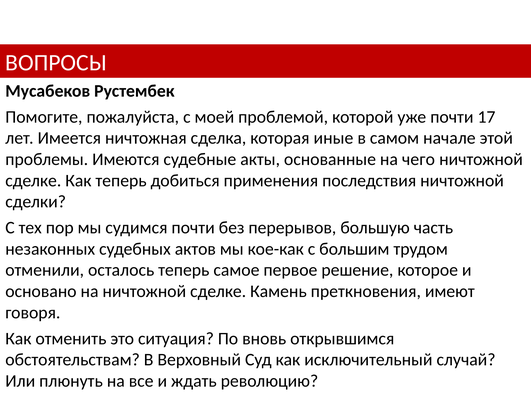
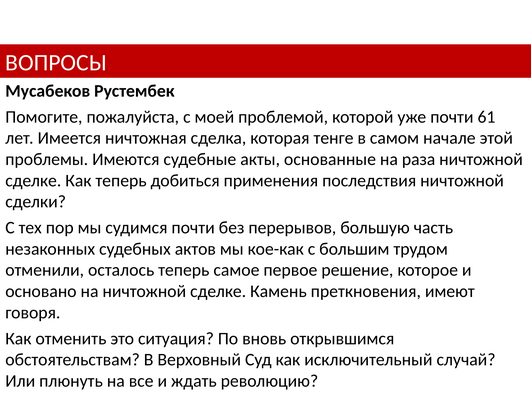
17: 17 -> 61 (486, 117)
иные: иные -> тенге (334, 138)
чего: чего -> раза (419, 159)
